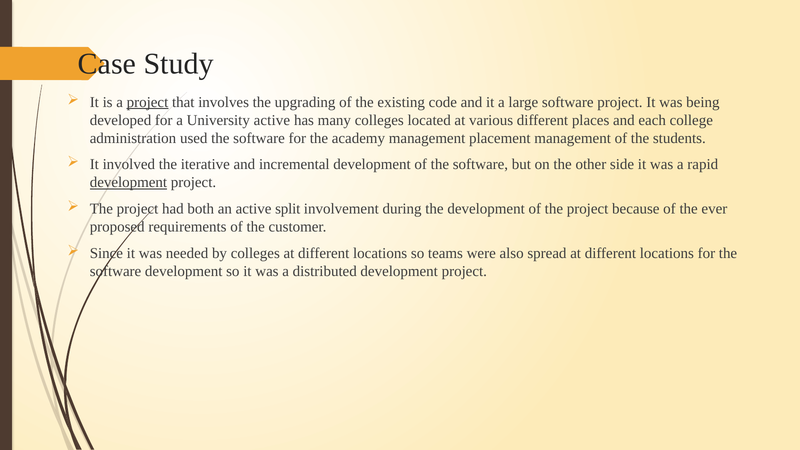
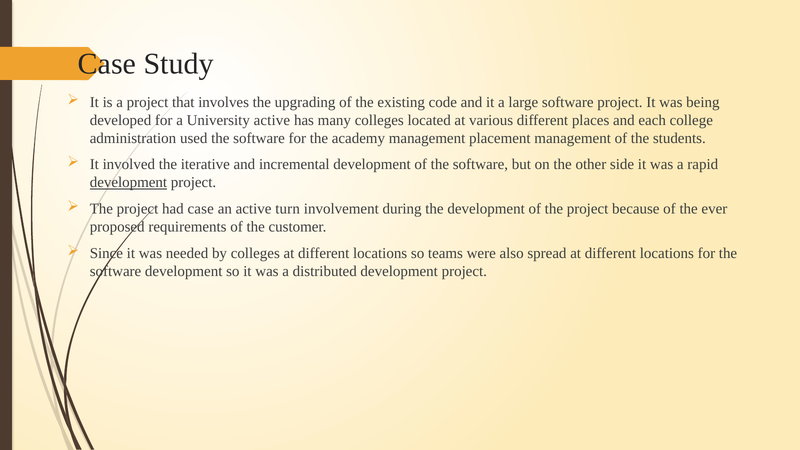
project underline: present -> none (147, 102)
had both: both -> case (201, 209)
split: split -> turn (288, 209)
